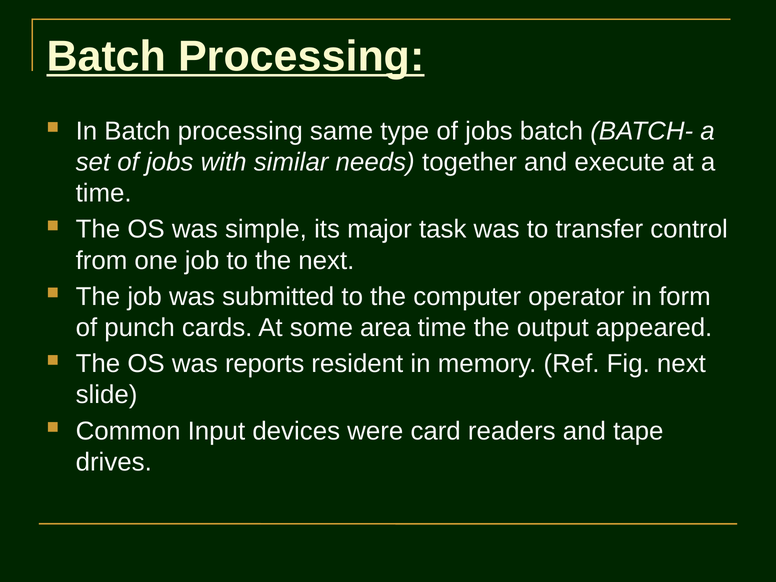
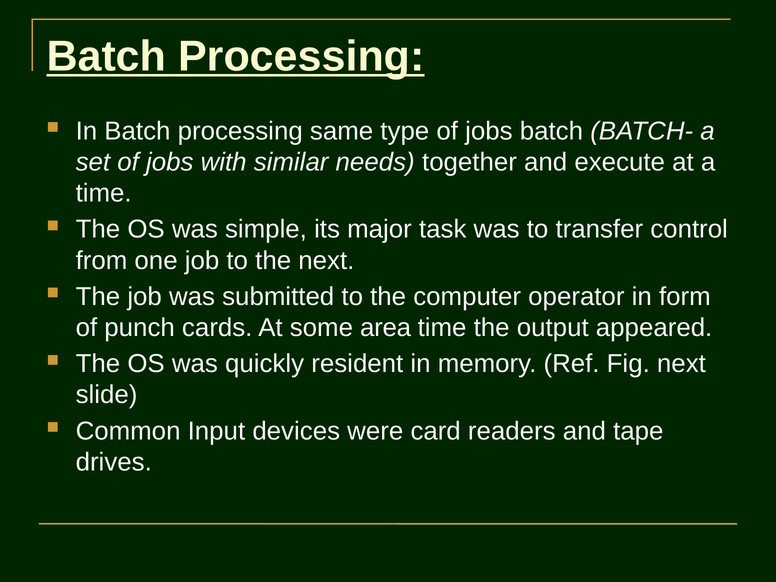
reports: reports -> quickly (265, 364)
